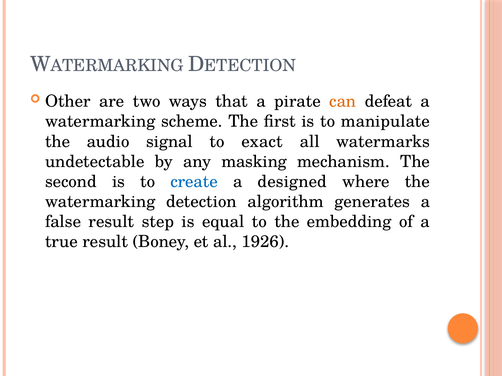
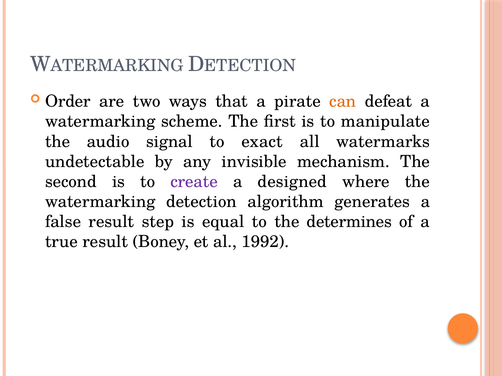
Other: Other -> Order (68, 102)
masking: masking -> invisible (254, 162)
create colour: blue -> purple (194, 182)
embedding: embedding -> determines (349, 222)
1926: 1926 -> 1992 (265, 242)
